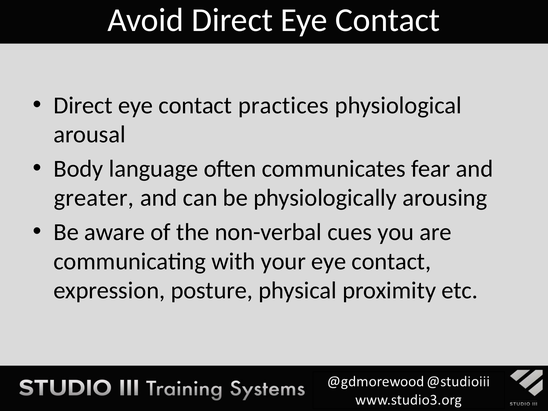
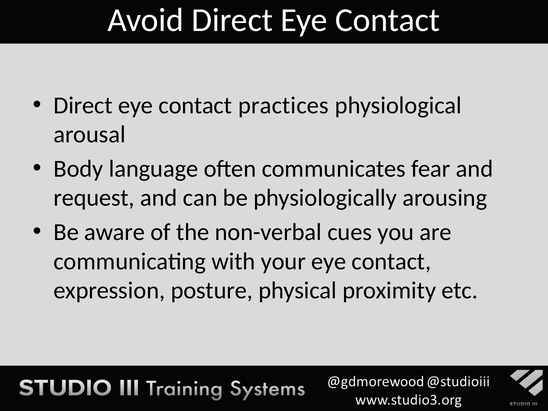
greater: greater -> request (94, 198)
